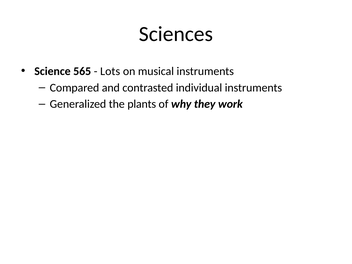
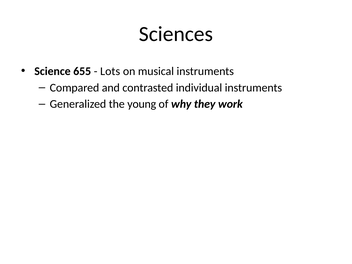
565: 565 -> 655 (82, 71)
plants: plants -> young (142, 104)
